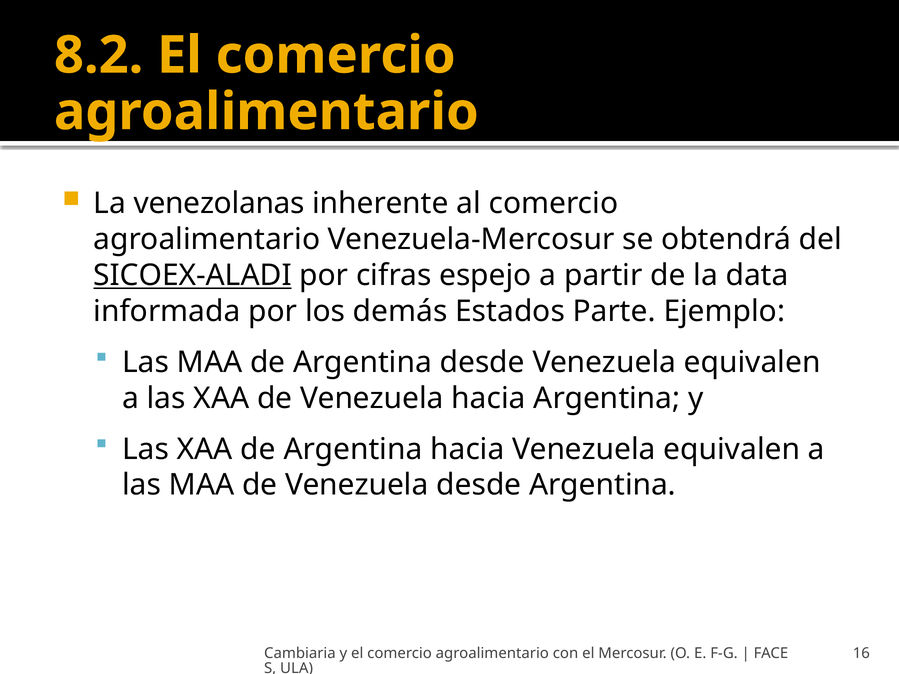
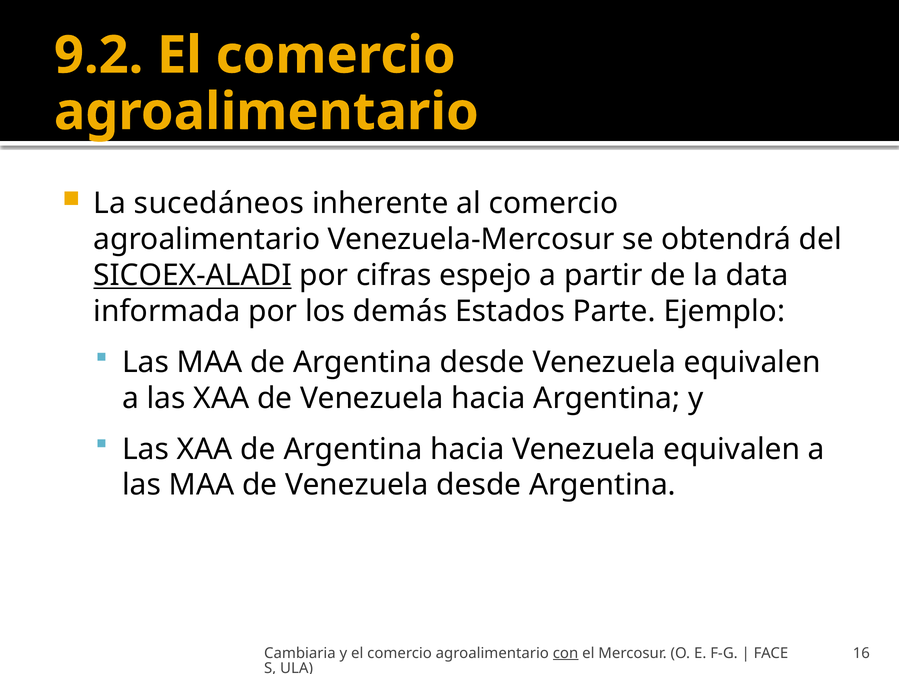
8.2: 8.2 -> 9.2 (99, 55)
venezolanas: venezolanas -> sucedáneos (219, 204)
con underline: none -> present (566, 653)
